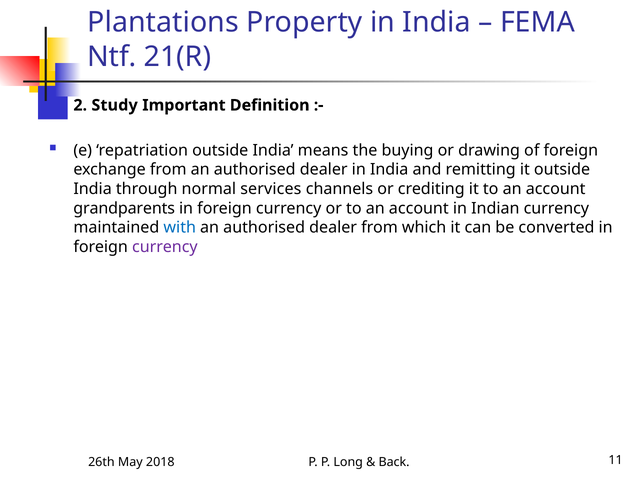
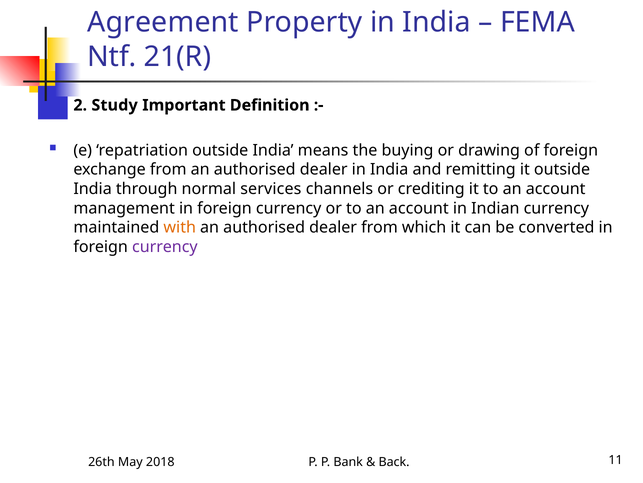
Plantations: Plantations -> Agreement (163, 22)
grandparents: grandparents -> management (124, 208)
with colour: blue -> orange (180, 227)
Long: Long -> Bank (348, 461)
